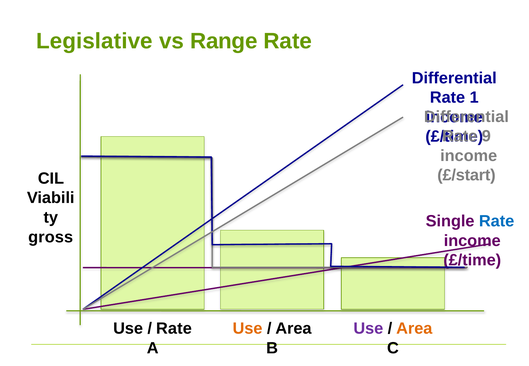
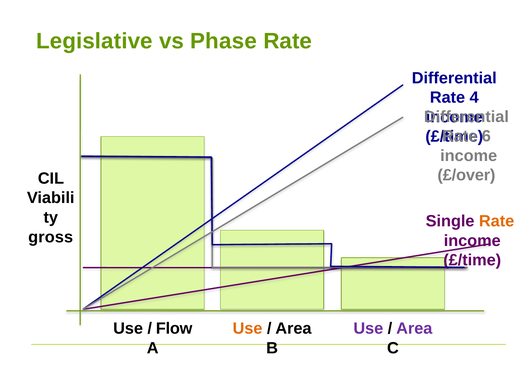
Range: Range -> Phase (224, 41)
1: 1 -> 4 (474, 98)
9: 9 -> 6 (486, 136)
£/start: £/start -> £/over (466, 175)
Rate colour: blue -> orange (497, 221)
Rate: Rate -> Flow (174, 329)
Area colour: orange -> purple (414, 329)
